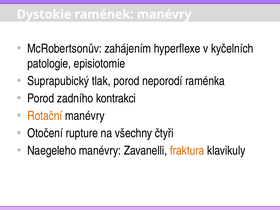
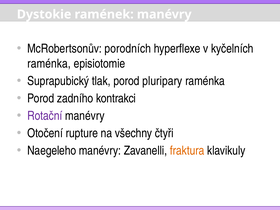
zahájením: zahájením -> porodních (128, 49)
patologie: patologie -> raménka (49, 64)
neporodí: neporodí -> pluripary (162, 81)
Rotační colour: orange -> purple (45, 116)
